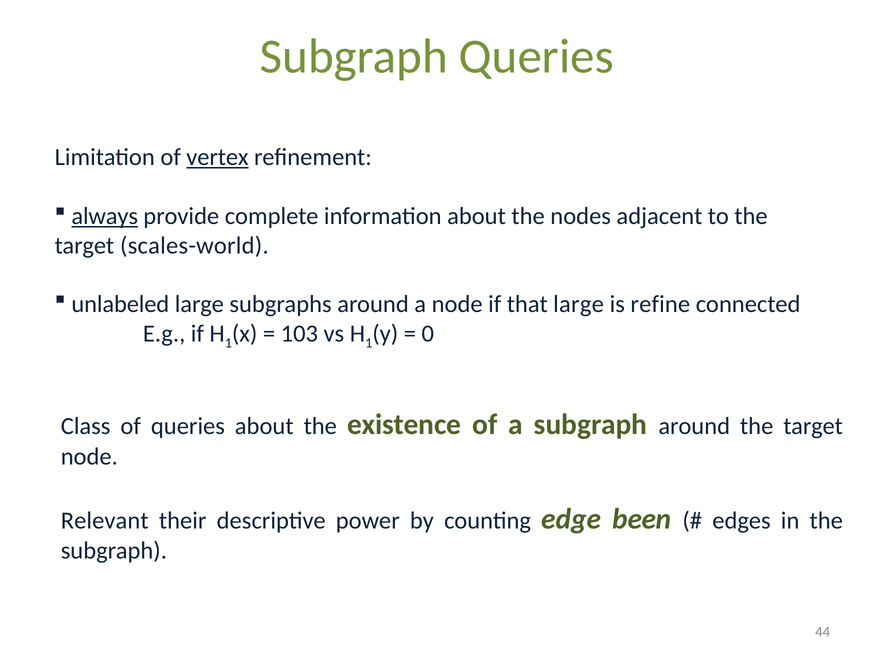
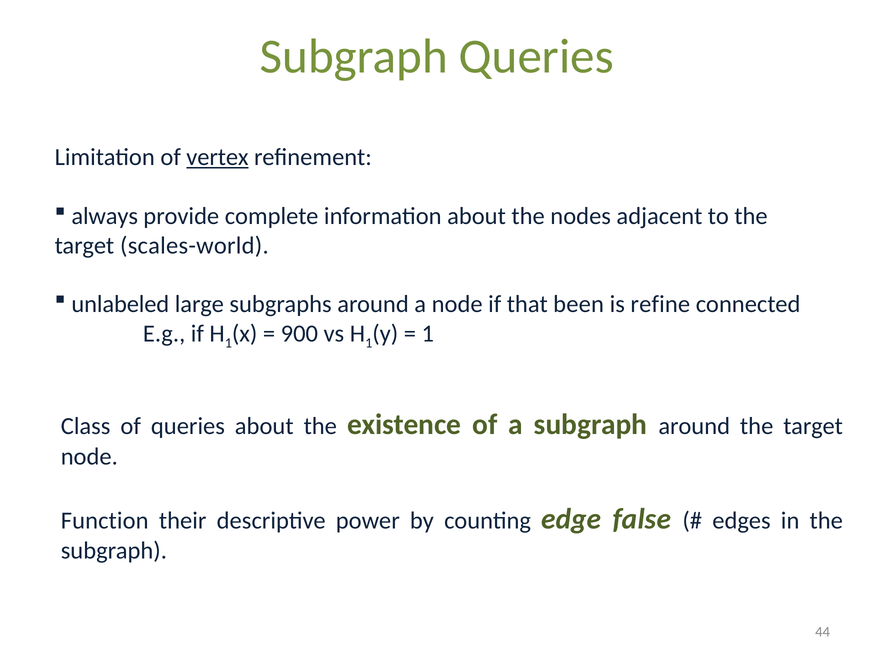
always underline: present -> none (105, 216)
that large: large -> been (579, 304)
103: 103 -> 900 (299, 334)
0: 0 -> 1 (428, 334)
Relevant: Relevant -> Function (105, 521)
been: been -> false (642, 519)
